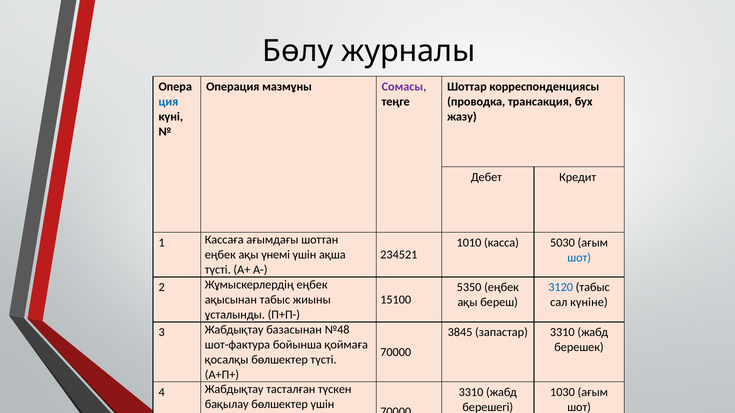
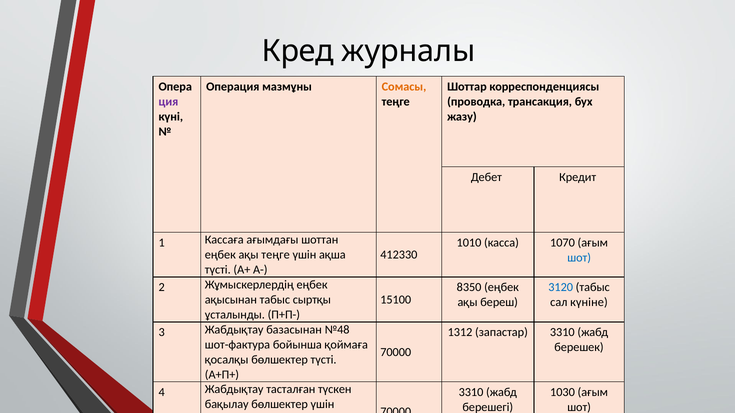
Бөлу: Бөлу -> Кред (298, 51)
Сомасы colour: purple -> orange (404, 87)
ция colour: blue -> purple (168, 102)
5030: 5030 -> 1070 (562, 243)
ақы үнемі: үнемі -> теңге (276, 255)
234521: 234521 -> 412330 (399, 255)
5350: 5350 -> 8350 (469, 288)
жиыны: жиыны -> сыртқы (312, 300)
3845: 3845 -> 1312 (460, 333)
